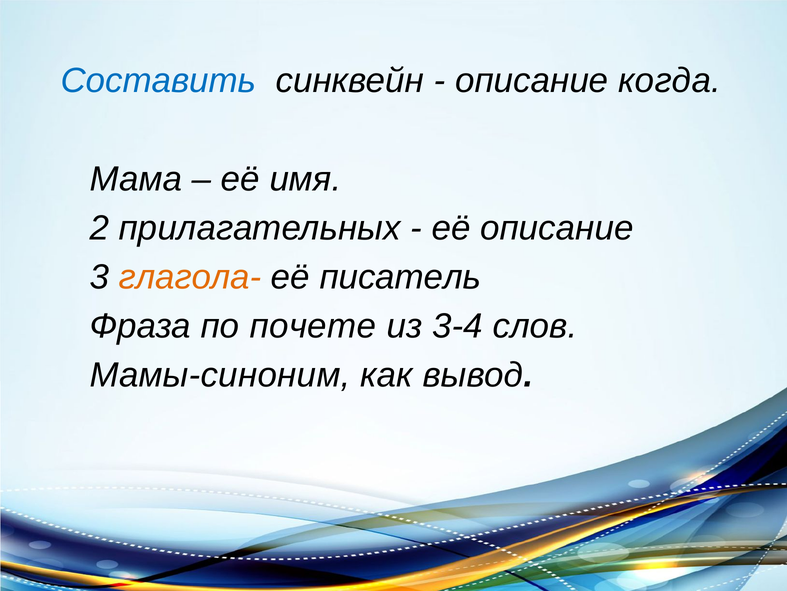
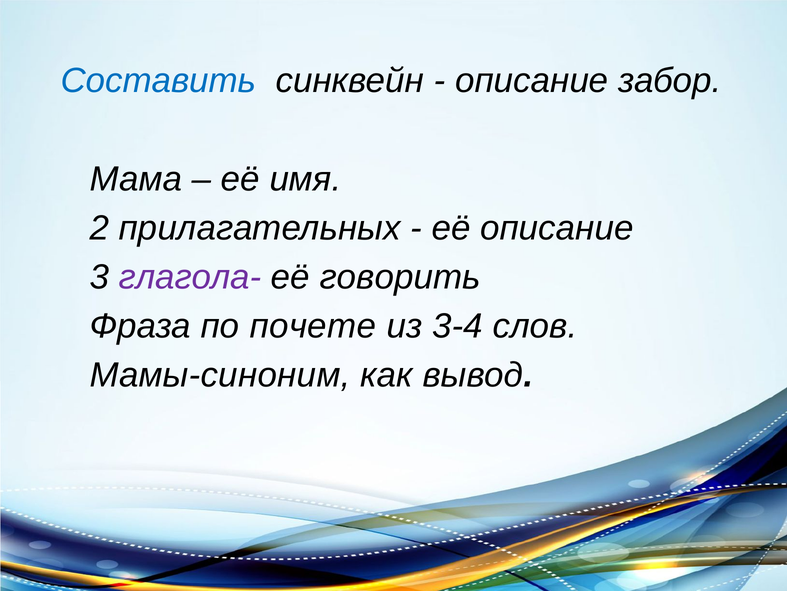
когда: когда -> забор (670, 81)
глагола- colour: orange -> purple (190, 277)
писатель: писатель -> говорить (400, 277)
